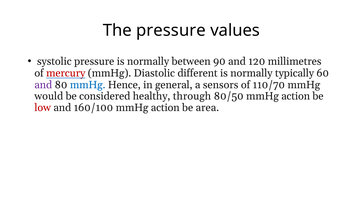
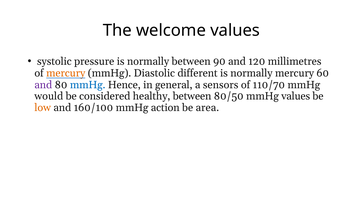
The pressure: pressure -> welcome (171, 30)
mercury colour: red -> orange (66, 73)
normally typically: typically -> mercury (295, 73)
healthy through: through -> between (192, 96)
80/50 mmHg action: action -> values (296, 96)
low colour: red -> orange (43, 108)
